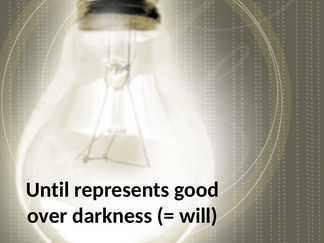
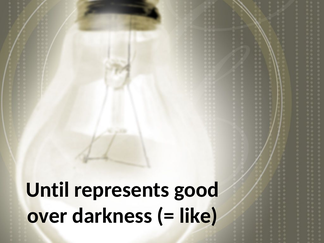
will: will -> like (198, 216)
